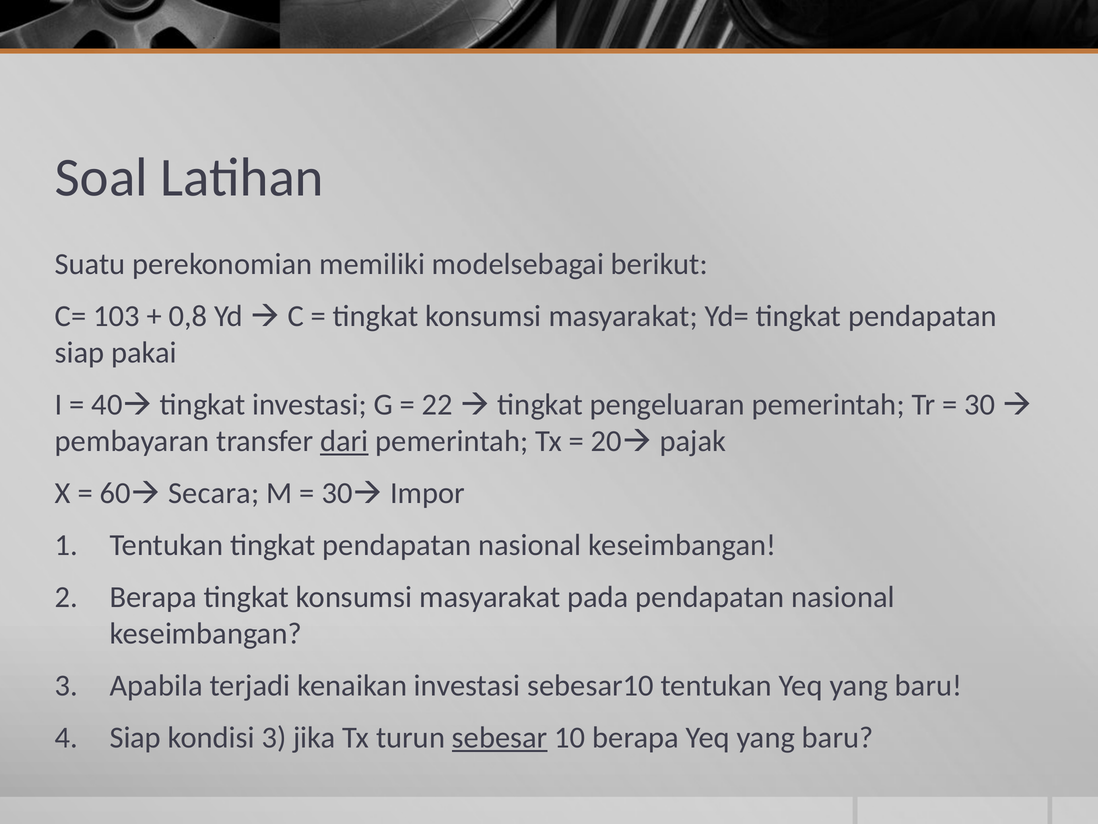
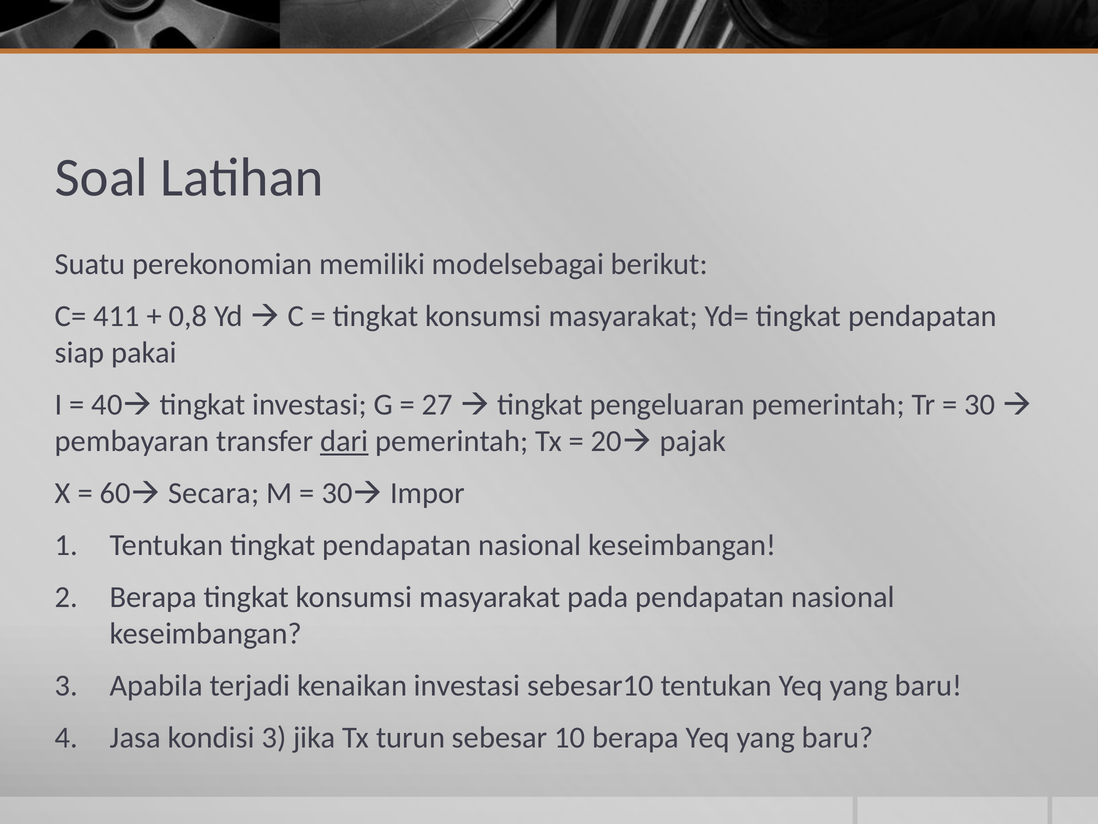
103: 103 -> 411 (116, 316)
22: 22 -> 27 (437, 404)
Siap: Siap -> Jasa (135, 737)
sebesar underline: present -> none (500, 737)
